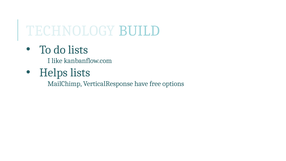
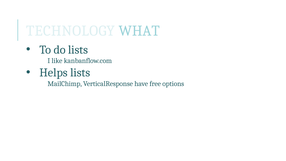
BUILD: BUILD -> WHAT (139, 31)
